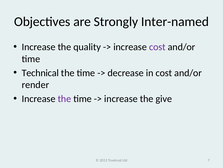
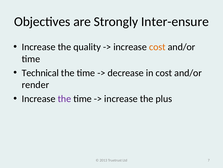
Inter-named: Inter-named -> Inter-ensure (175, 22)
cost colour: purple -> orange (157, 47)
give: give -> plus (164, 98)
